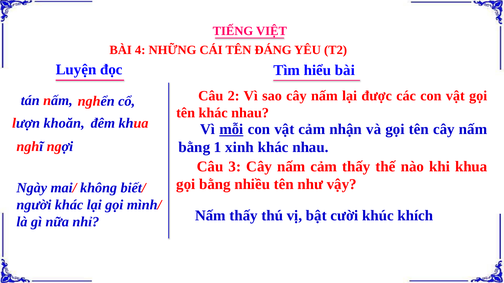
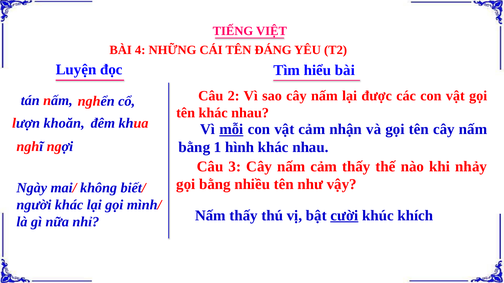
xinh: xinh -> hình (240, 147)
khi khua: khua -> nhảy (471, 167)
cười underline: none -> present (344, 216)
